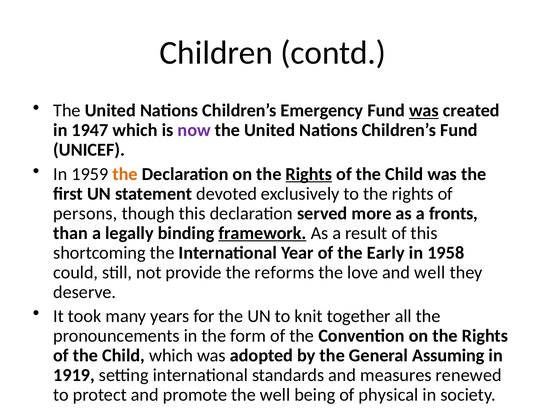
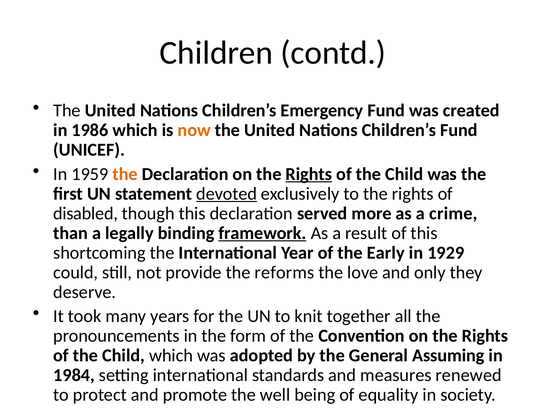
was underline: present -> none (424, 110)
1947: 1947 -> 1986 (90, 130)
now colour: purple -> orange (194, 130)
devoted underline: none -> present (227, 193)
persons: persons -> disabled (86, 213)
fronts: fronts -> crime (453, 213)
1958: 1958 -> 1929 (446, 252)
and well: well -> only (430, 272)
1919: 1919 -> 1984 (74, 375)
physical: physical -> equality (389, 394)
